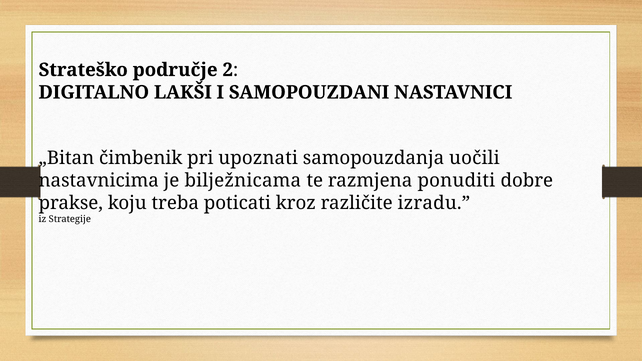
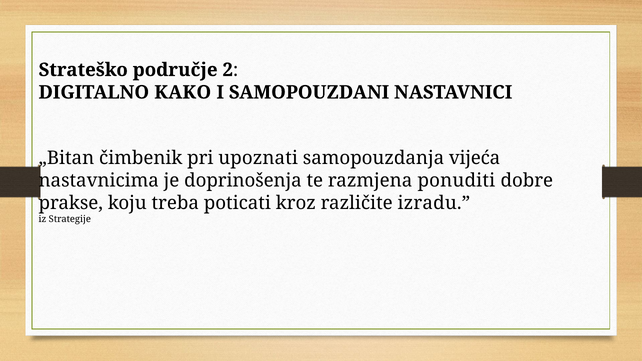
LAKŠI: LAKŠI -> KAKO (183, 92)
uočili: uočili -> vijeća (475, 158)
bilježnicama: bilježnicama -> doprinošenja (243, 181)
